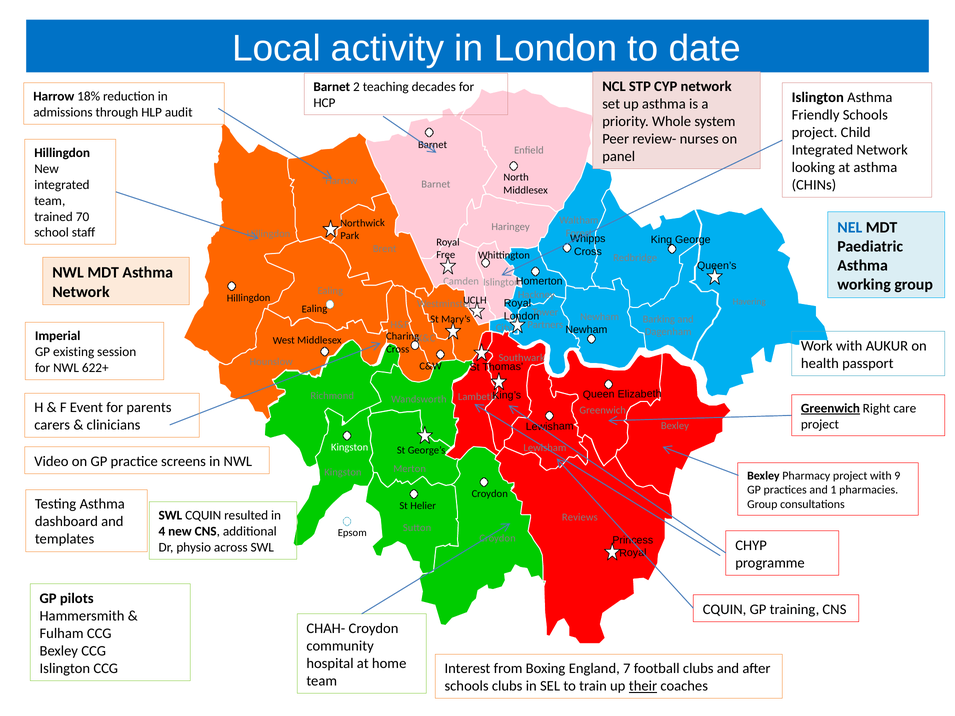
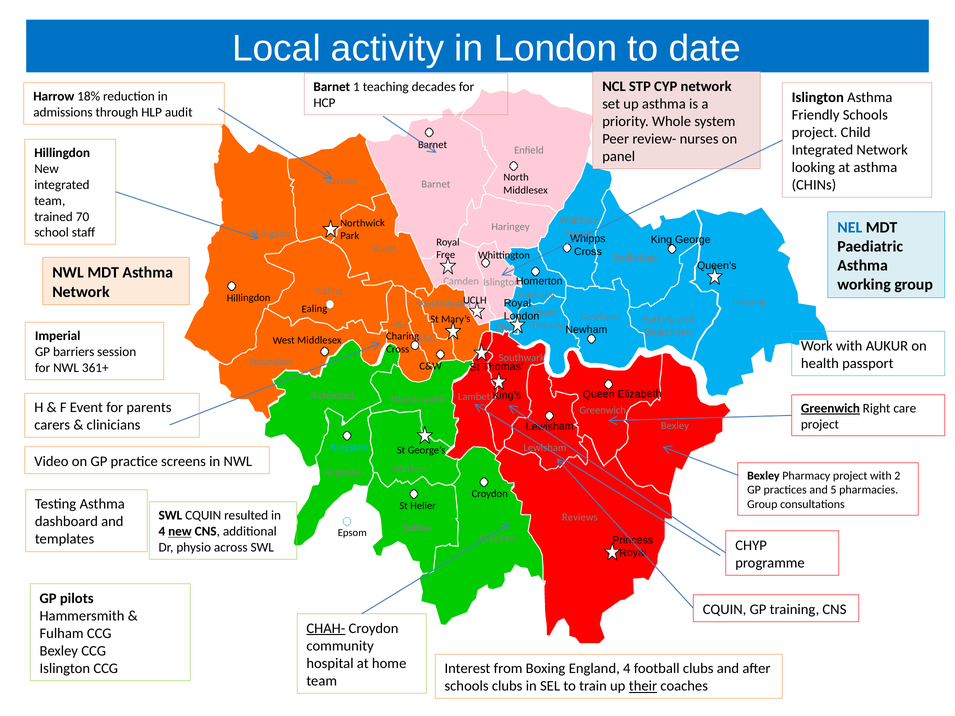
Barnet 2: 2 -> 1 (356, 87)
Partners: Partners -> Therapy (545, 325)
existing: existing -> barriers (74, 352)
622+: 622+ -> 361+ (95, 368)
Kingston colour: white -> light blue (350, 447)
with 9: 9 -> 2 (897, 476)
and 1: 1 -> 5 (833, 490)
new underline: none -> present (180, 532)
CHAH- underline: none -> present (326, 629)
England 7: 7 -> 4 (627, 669)
